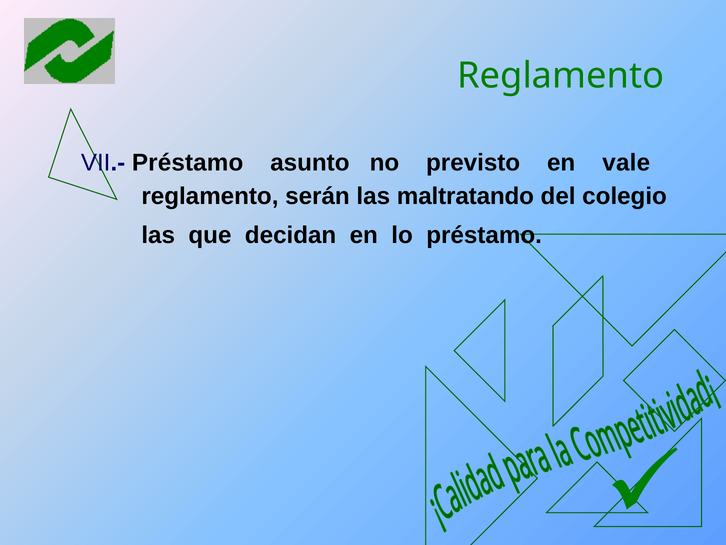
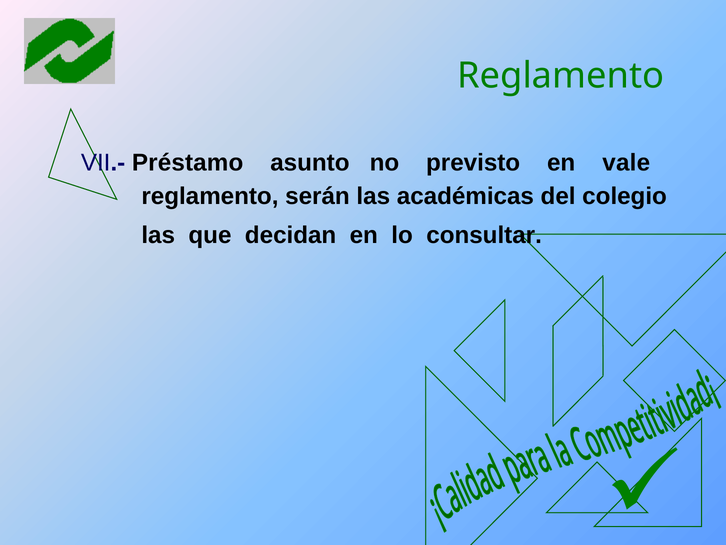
maltratando: maltratando -> académicas (465, 196)
lo préstamo: préstamo -> consultar (484, 235)
